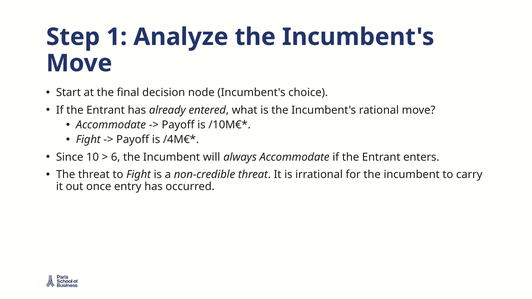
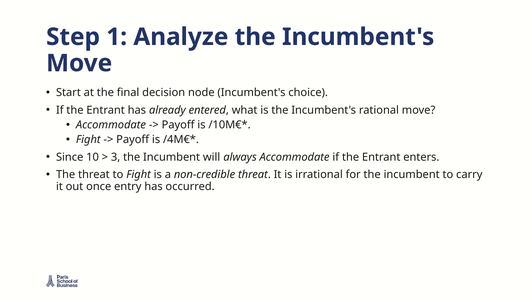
6: 6 -> 3 (116, 157)
